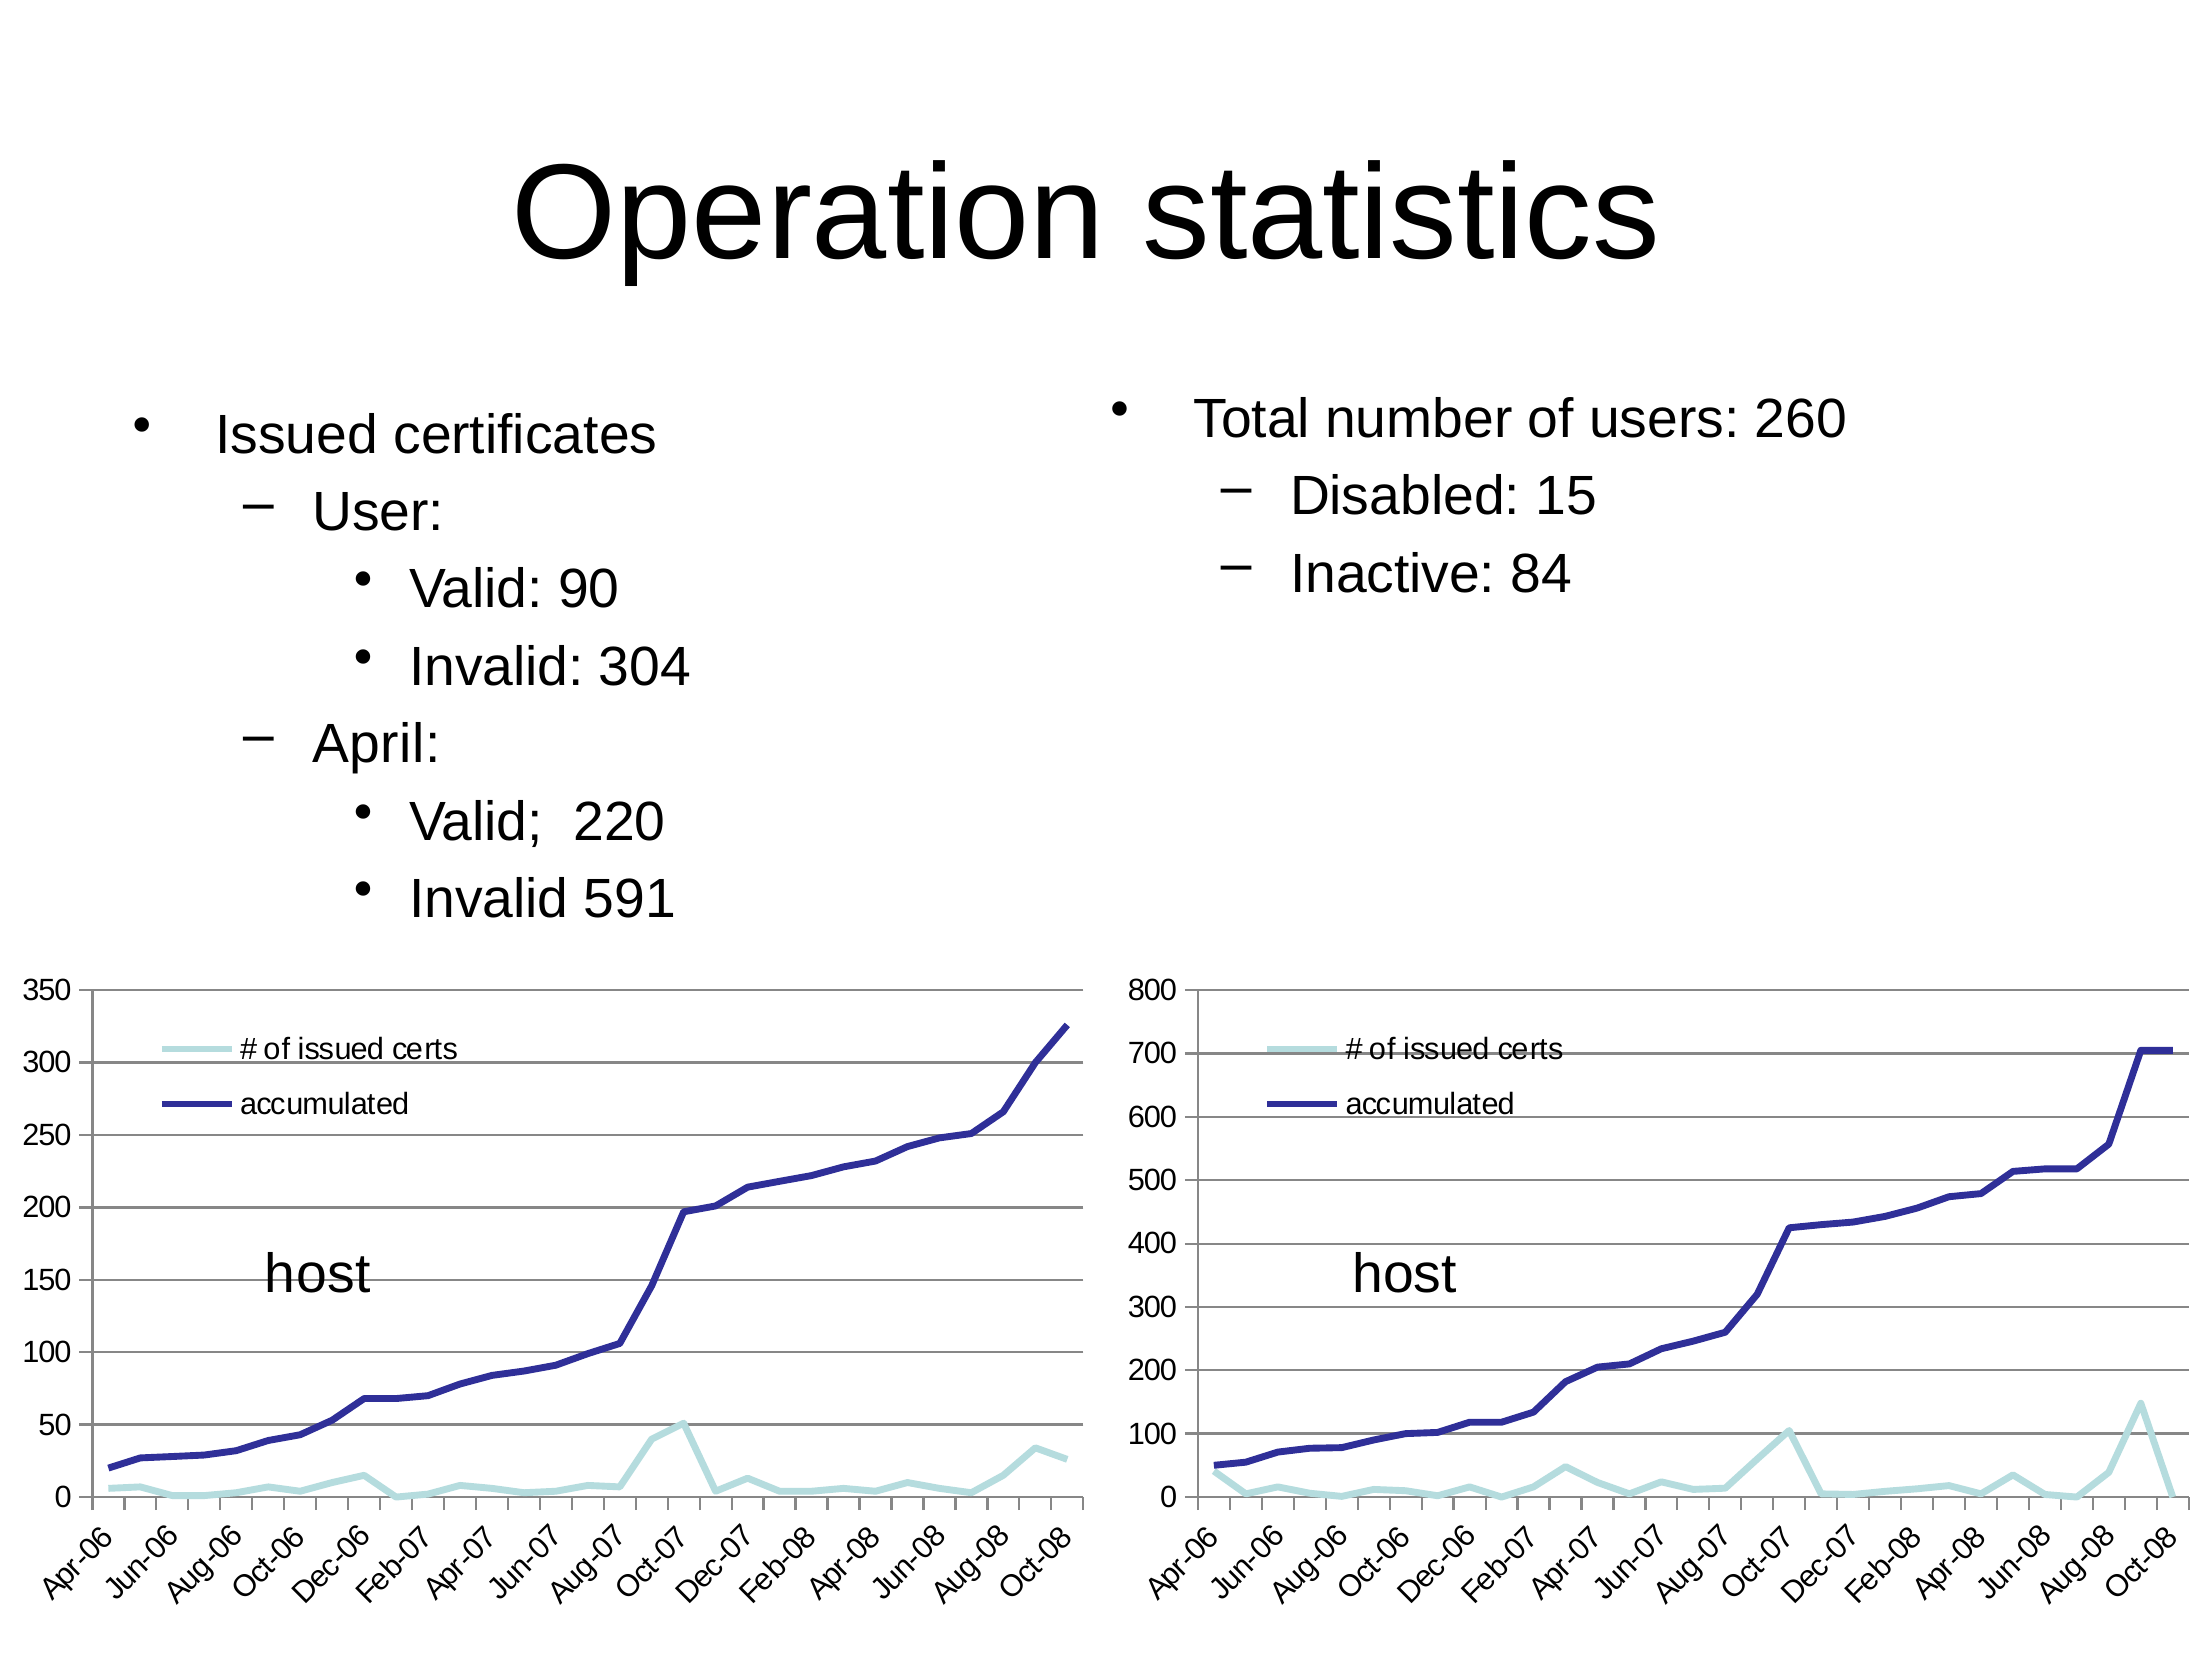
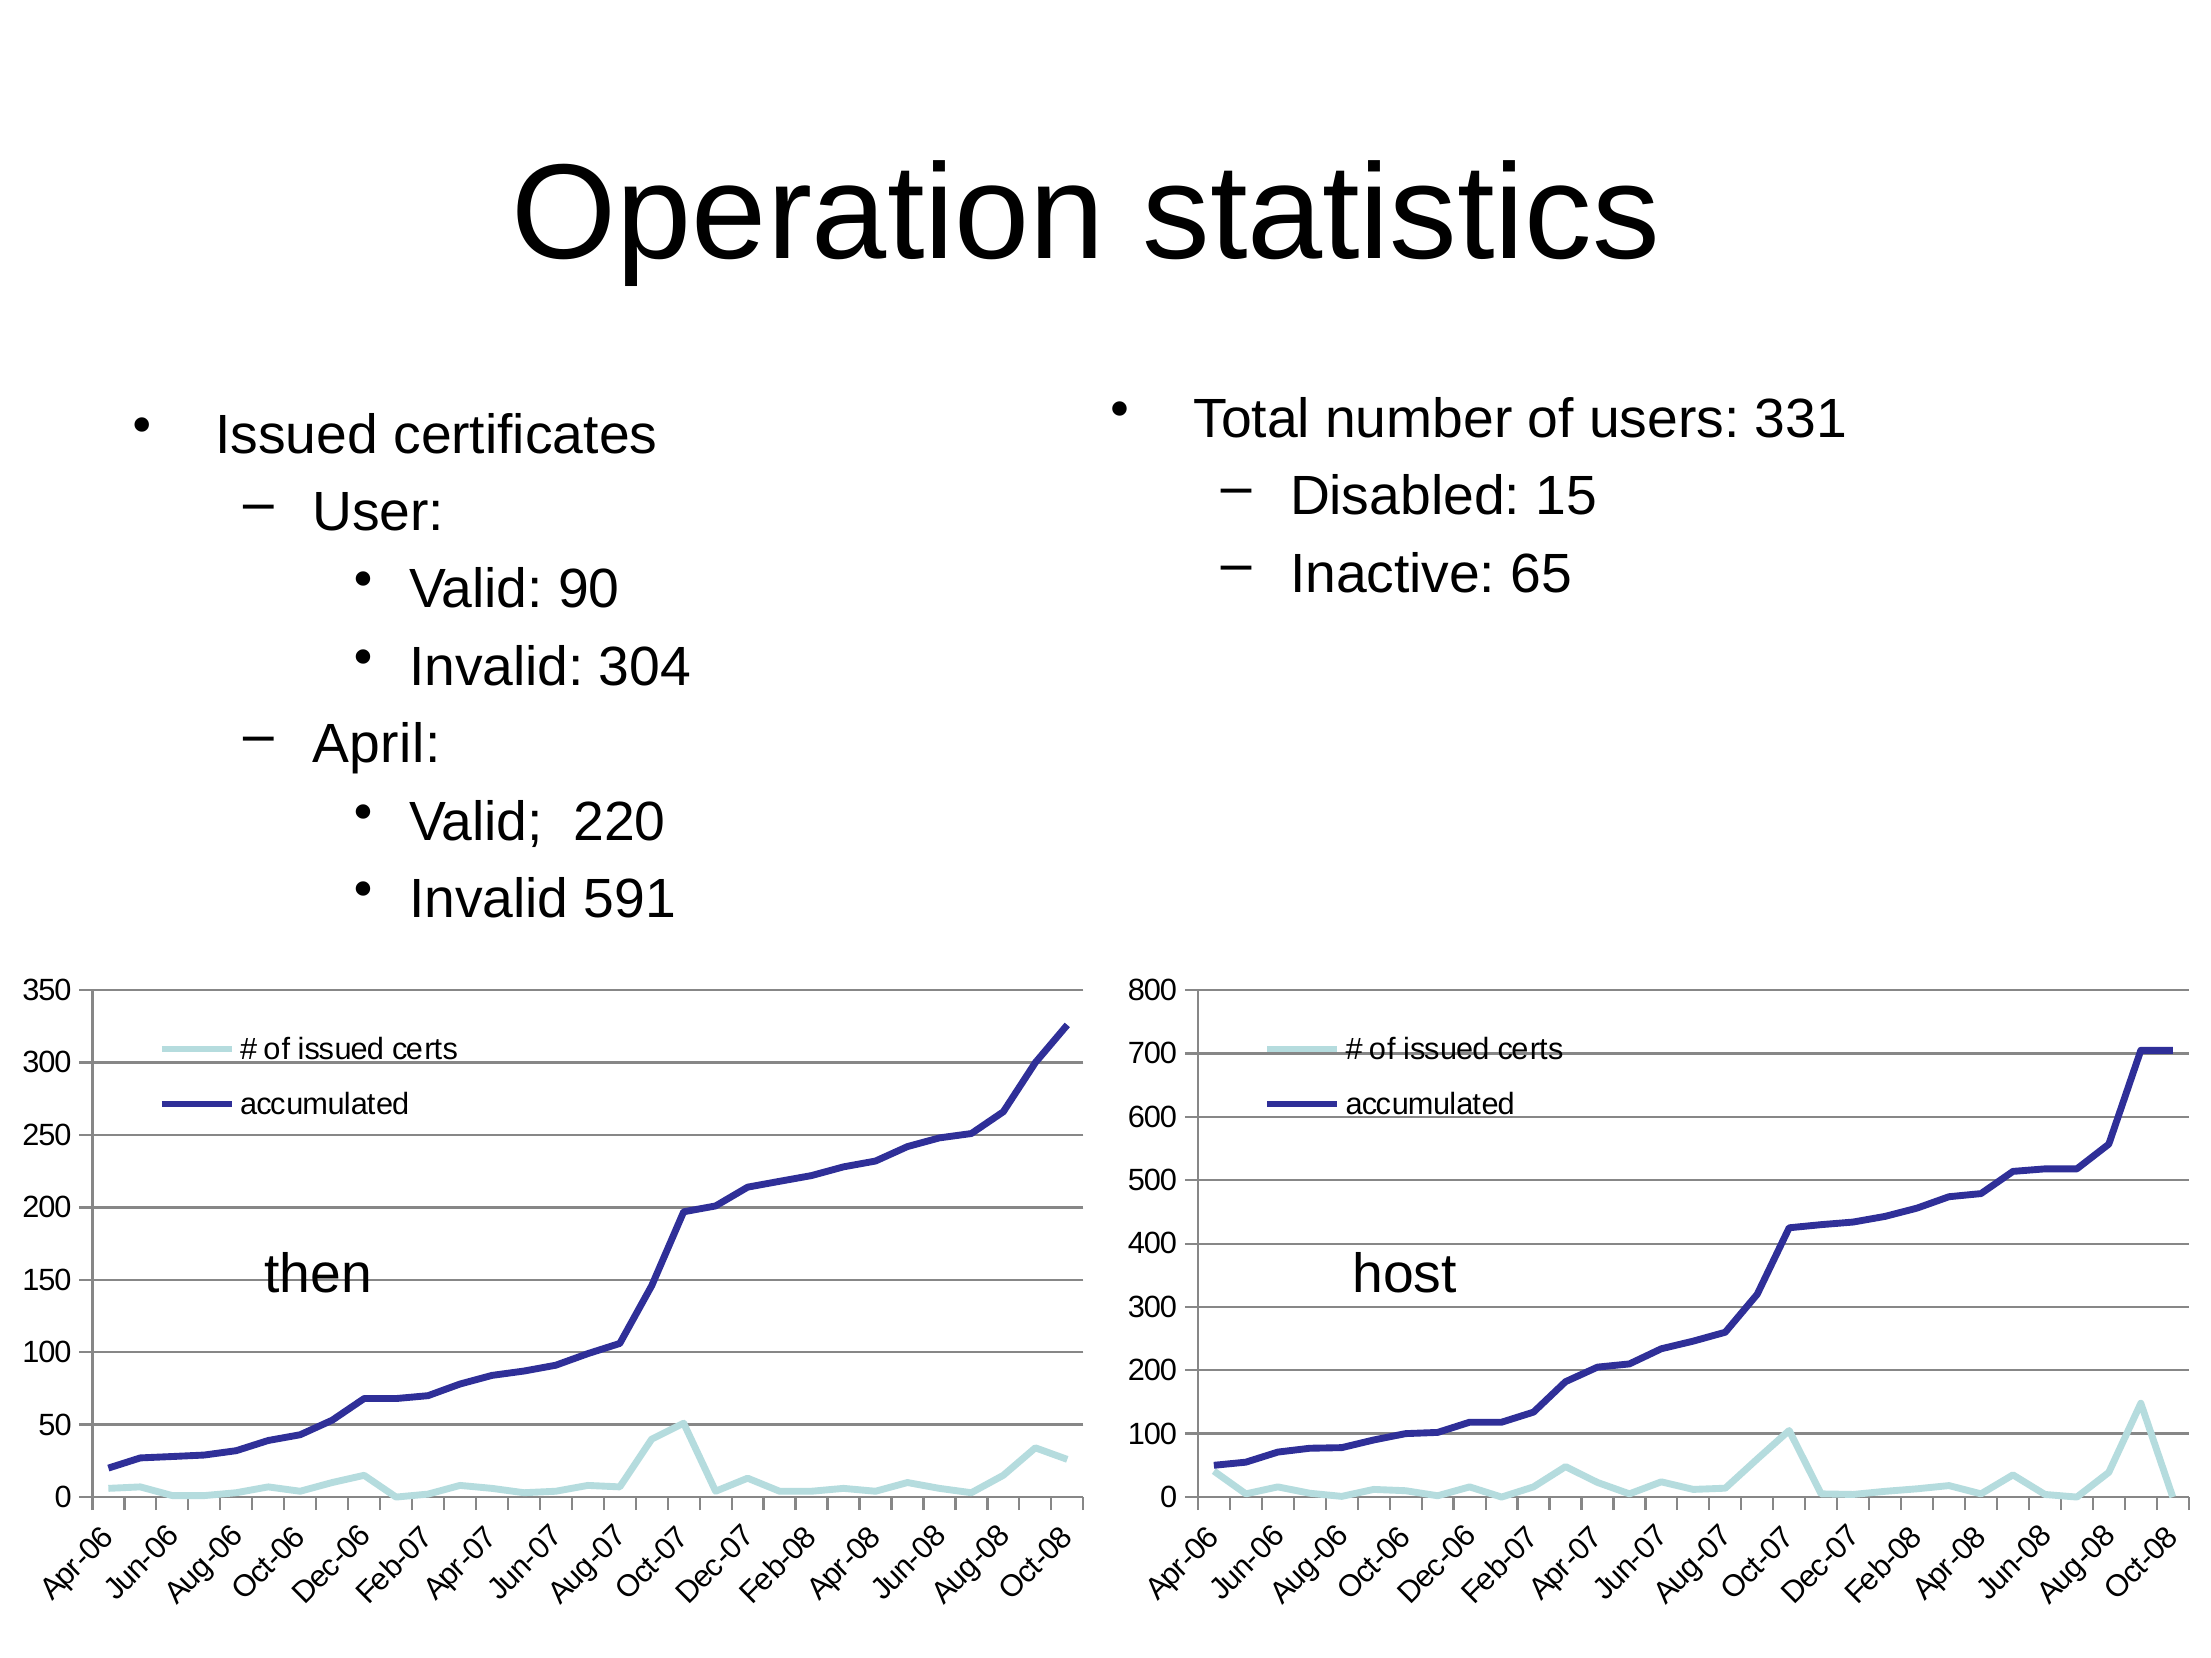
260: 260 -> 331 (1801, 419)
84: 84 -> 65 (1541, 574)
host: host -> then (318, 1274)
